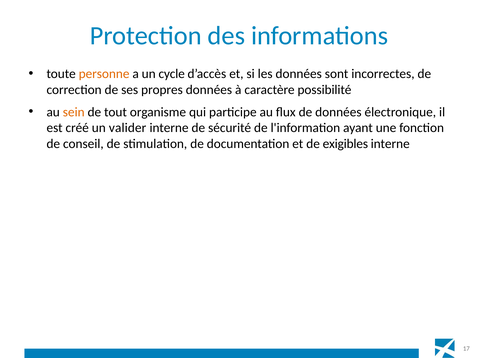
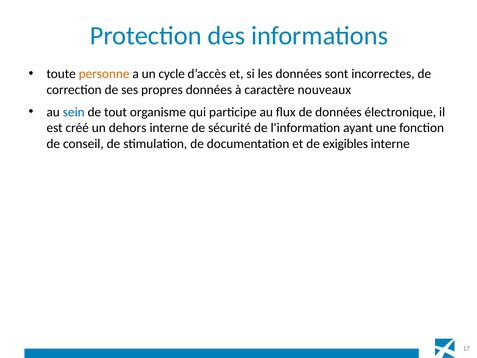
possibilité: possibilité -> nouveaux (324, 90)
sein colour: orange -> blue (74, 112)
valider: valider -> dehors (128, 128)
